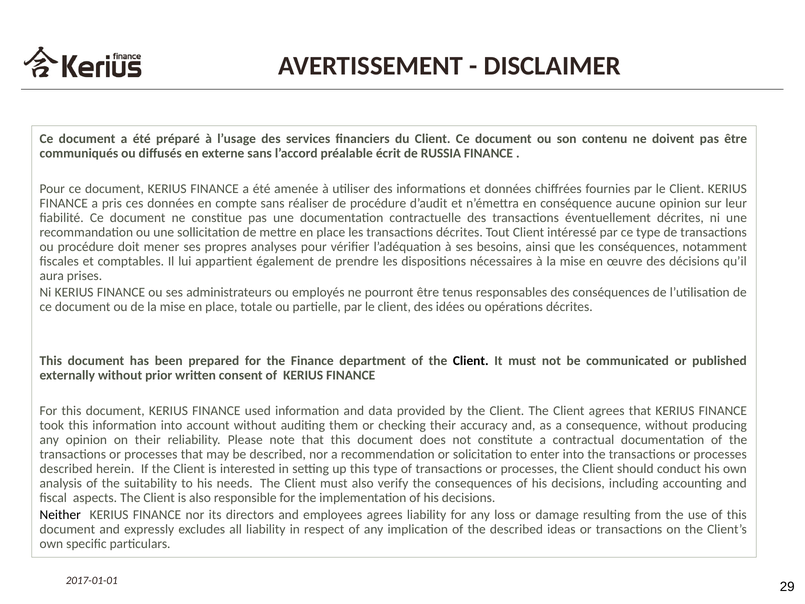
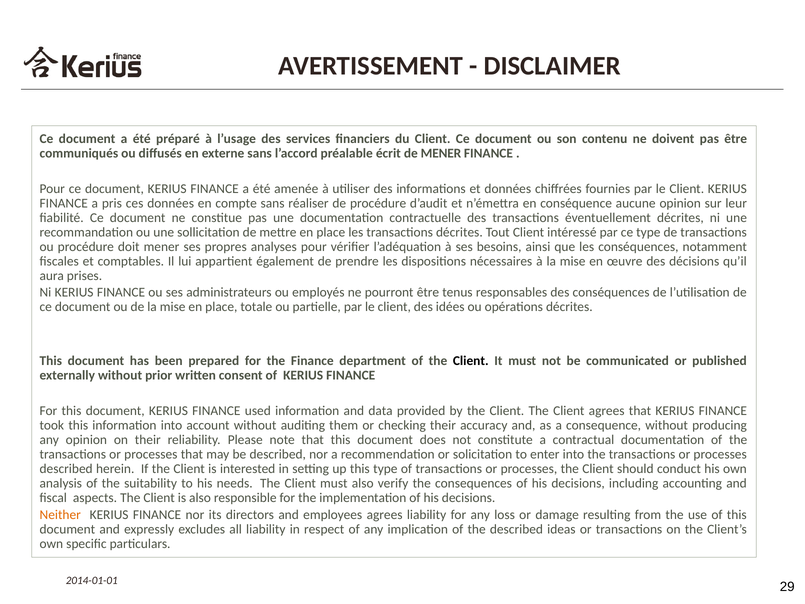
de RUSSIA: RUSSIA -> MENER (441, 153)
Neither colour: black -> orange (60, 514)
2017-01-01: 2017-01-01 -> 2014-01-01 (92, 580)
